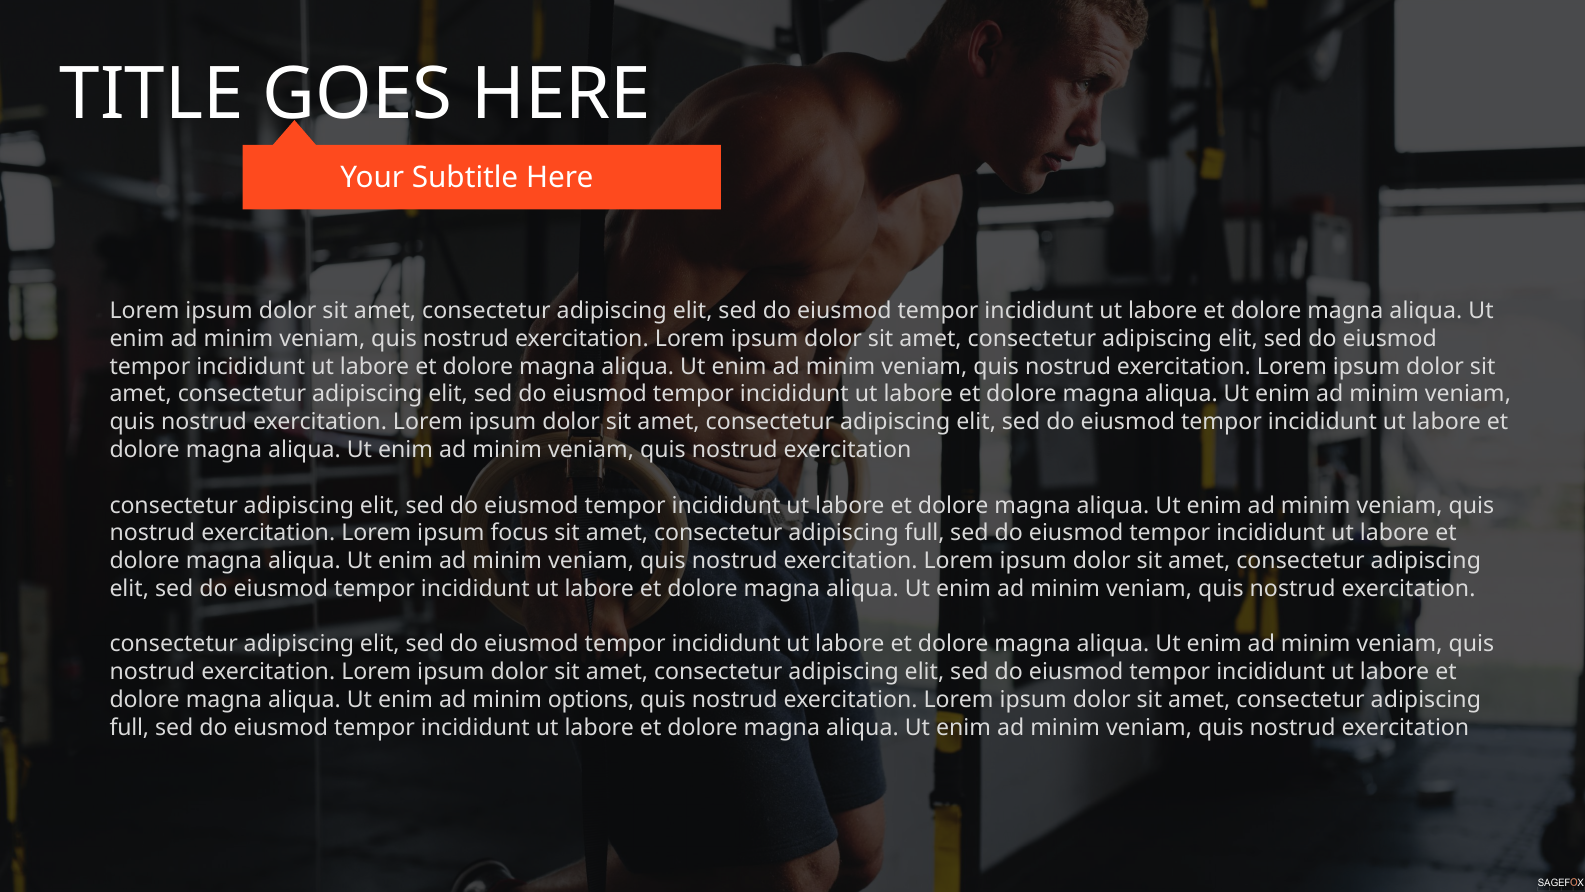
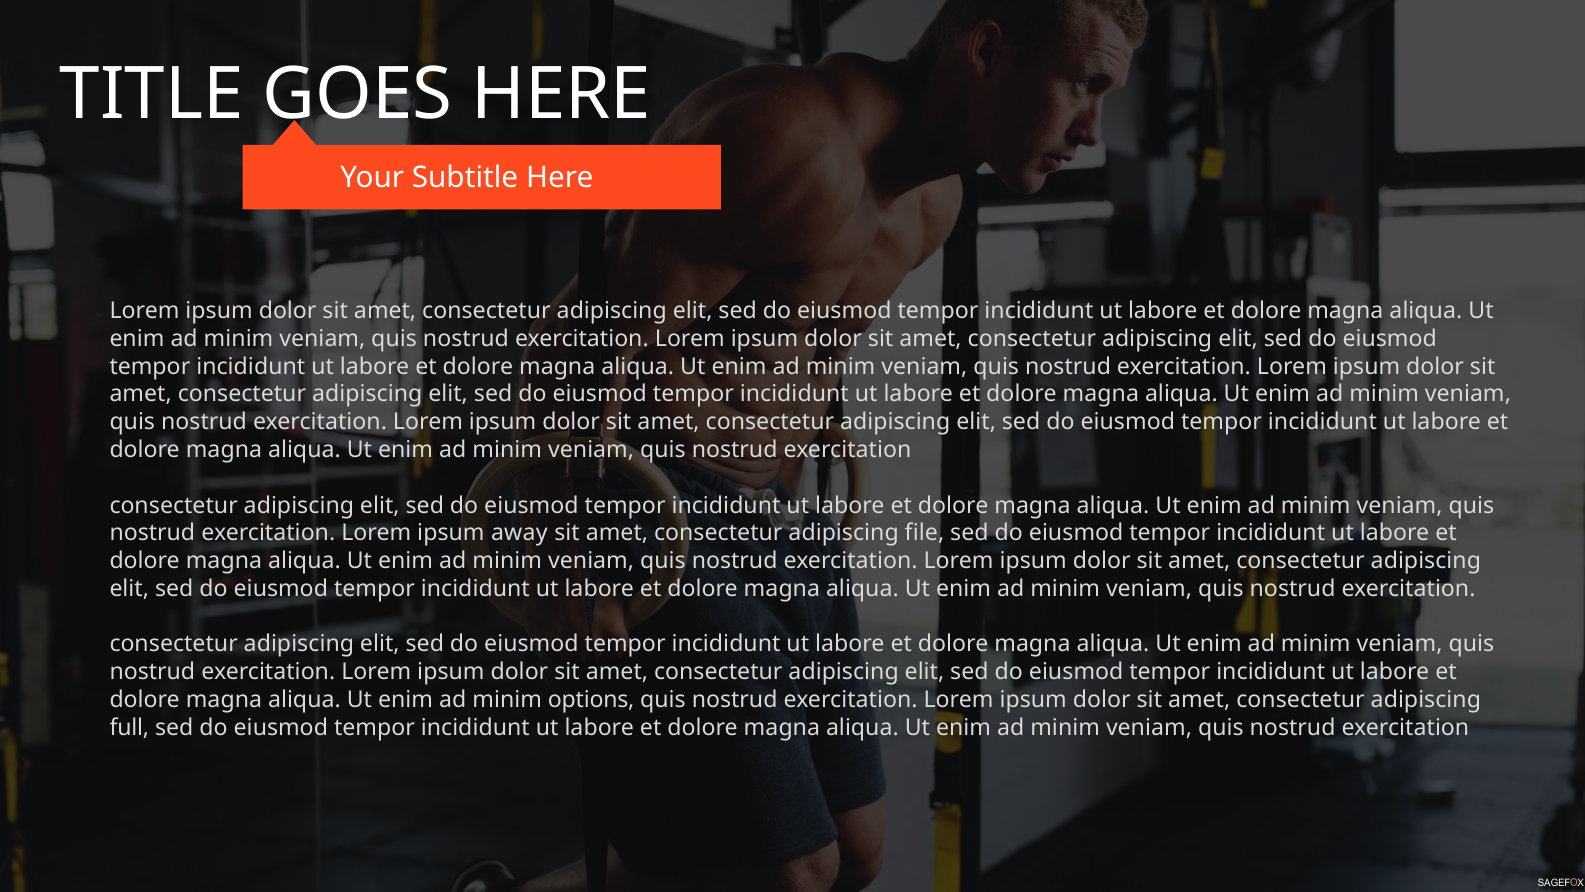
focus: focus -> away (519, 533)
full: full -> file (924, 533)
